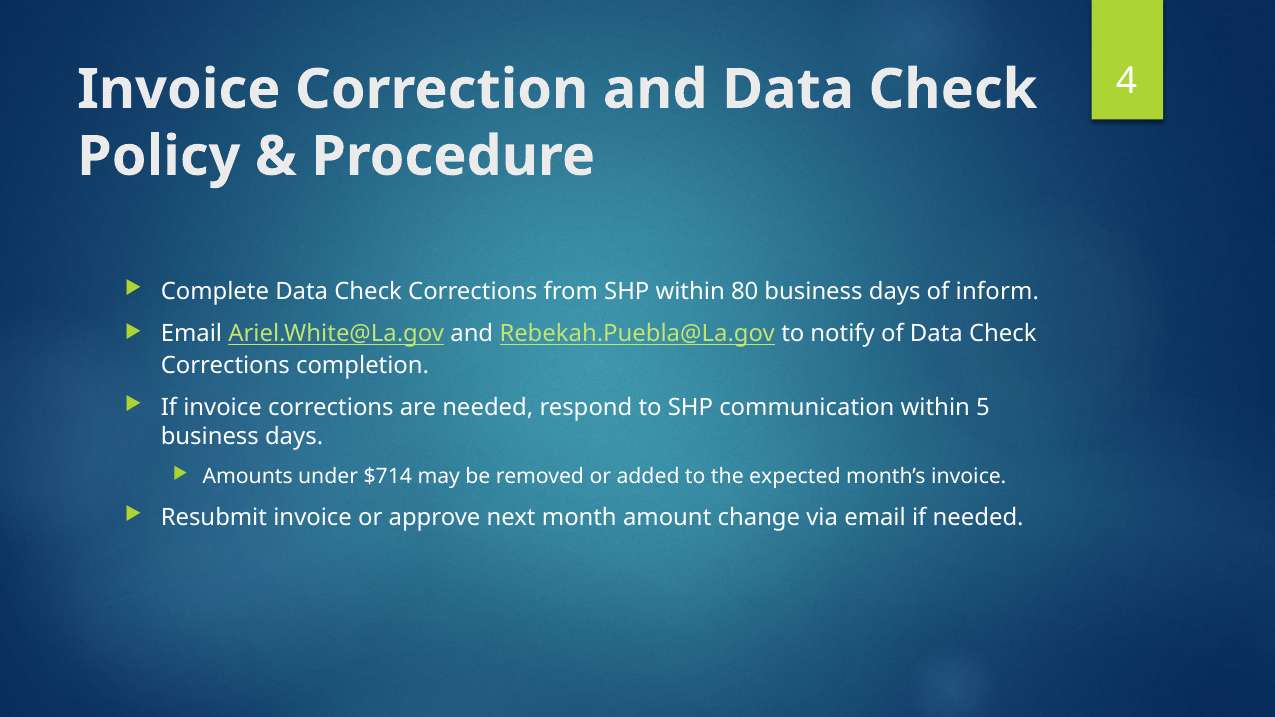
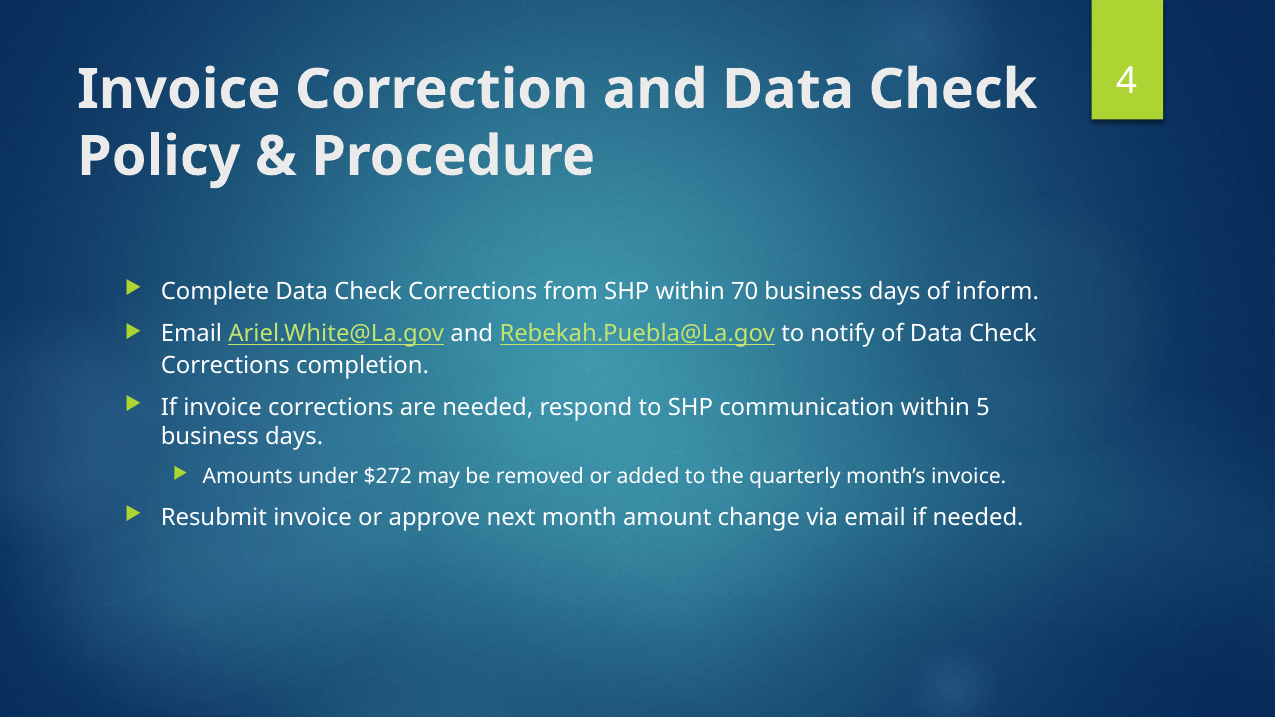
80: 80 -> 70 (745, 291)
$714: $714 -> $272 (388, 477)
expected: expected -> quarterly (795, 477)
